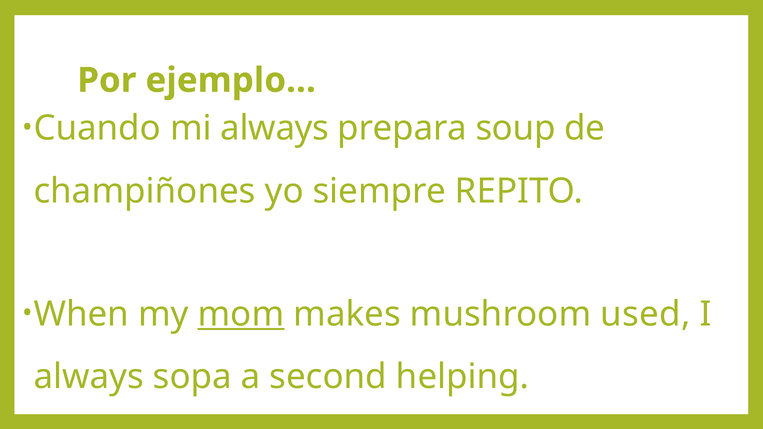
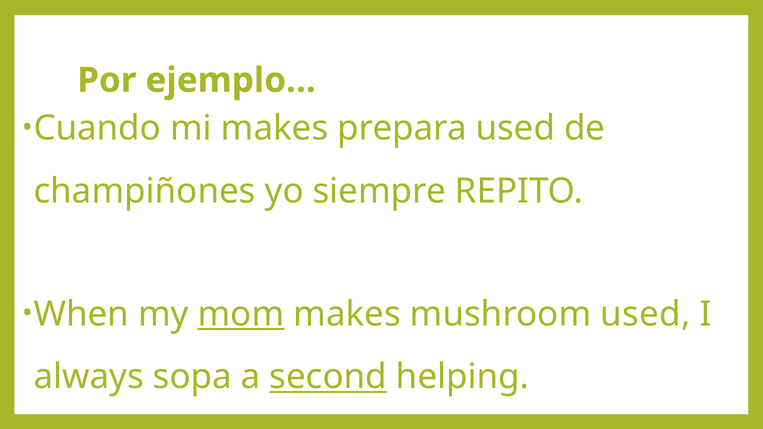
mi always: always -> makes (275, 128)
prepara soup: soup -> used (515, 128)
second underline: none -> present (328, 377)
